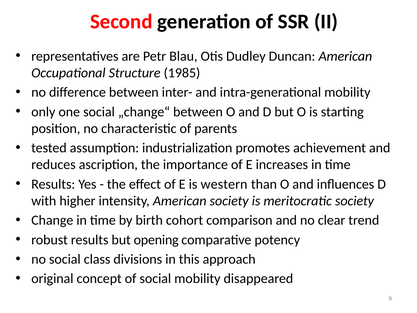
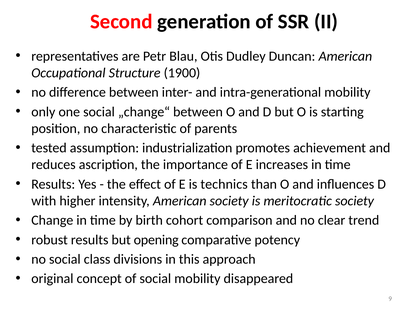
1985: 1985 -> 1900 (182, 73)
western: western -> technics (224, 184)
